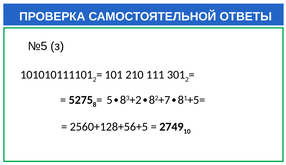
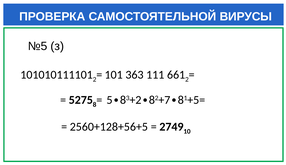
ОТВЕТЫ: ОТВЕТЫ -> ВИРУСЫ (246, 17)
210: 210 -> 363 (134, 75)
301: 301 -> 661 (176, 75)
